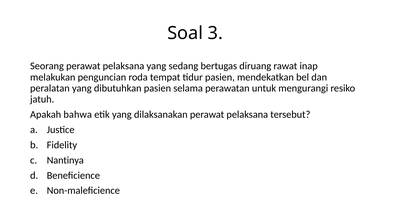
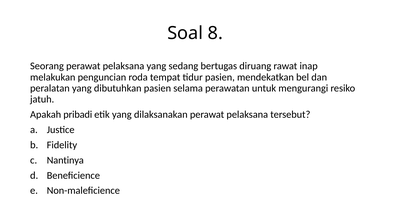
3: 3 -> 8 (215, 33)
bahwa: bahwa -> pribadi (78, 115)
